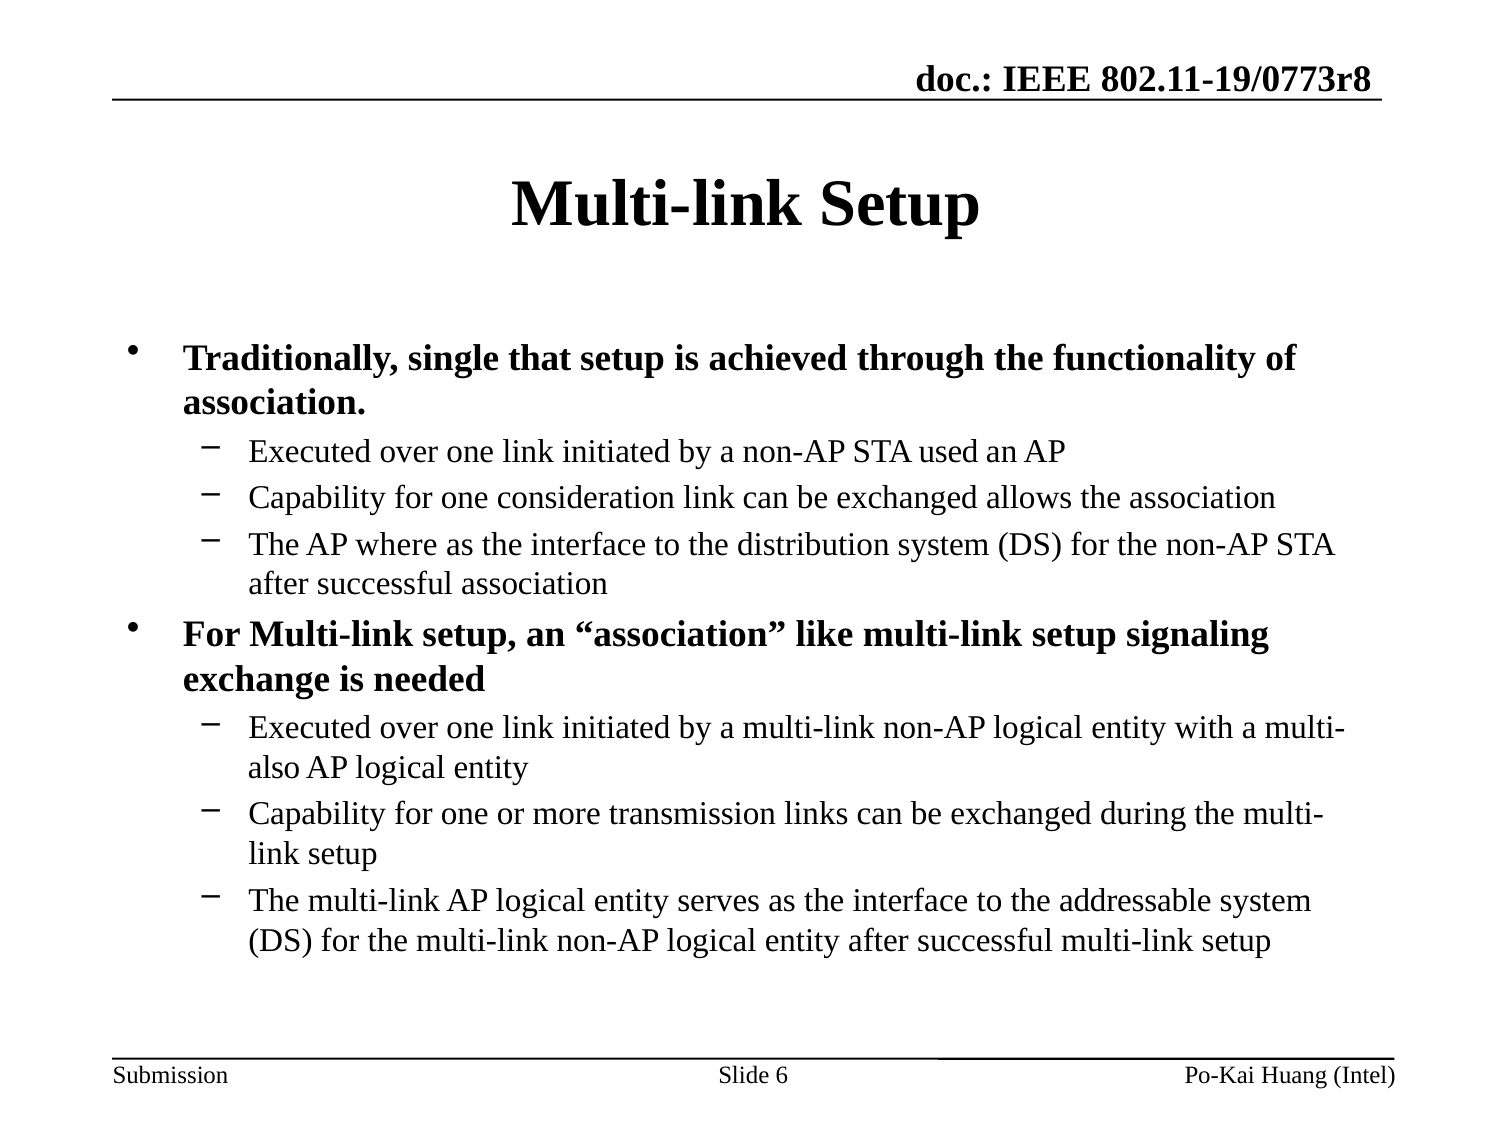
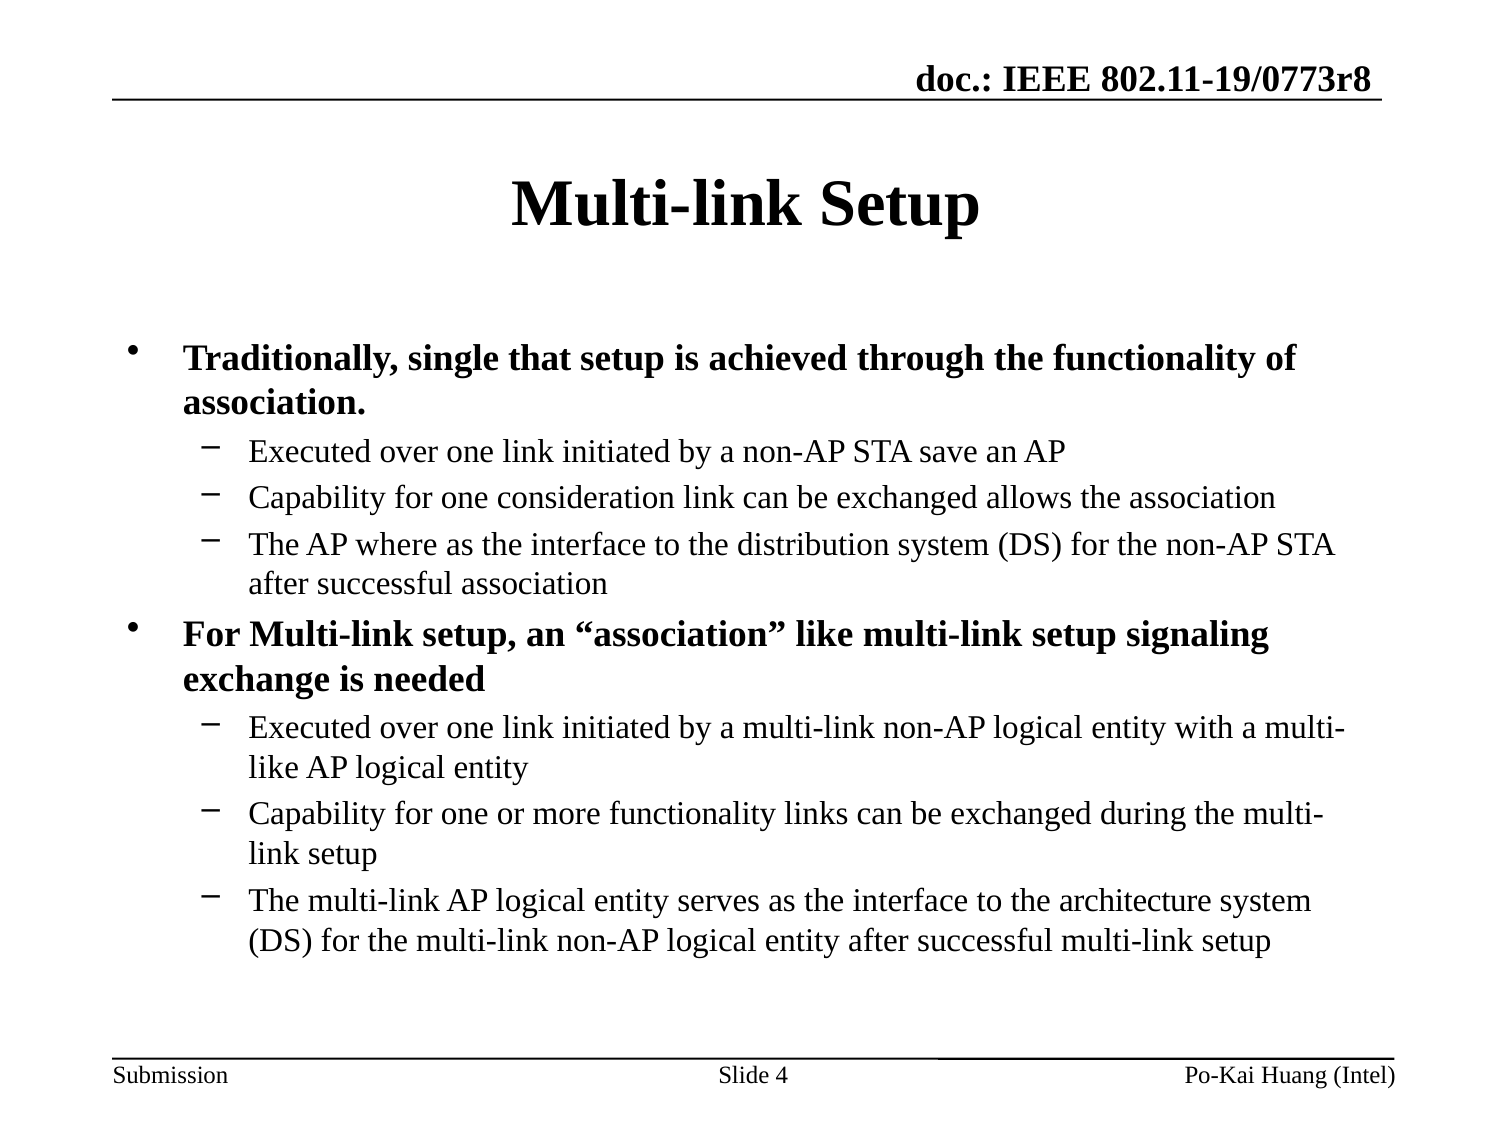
used: used -> save (948, 451)
also: also -> like (274, 767)
more transmission: transmission -> functionality (693, 814)
addressable: addressable -> architecture (1135, 900)
6: 6 -> 4 (782, 1075)
